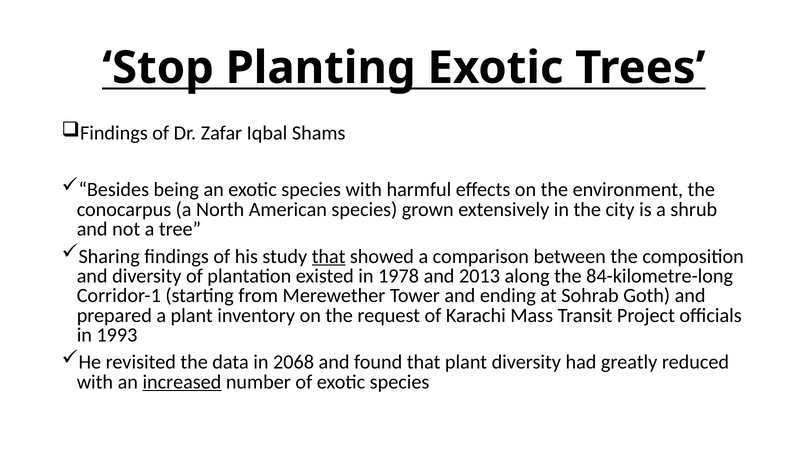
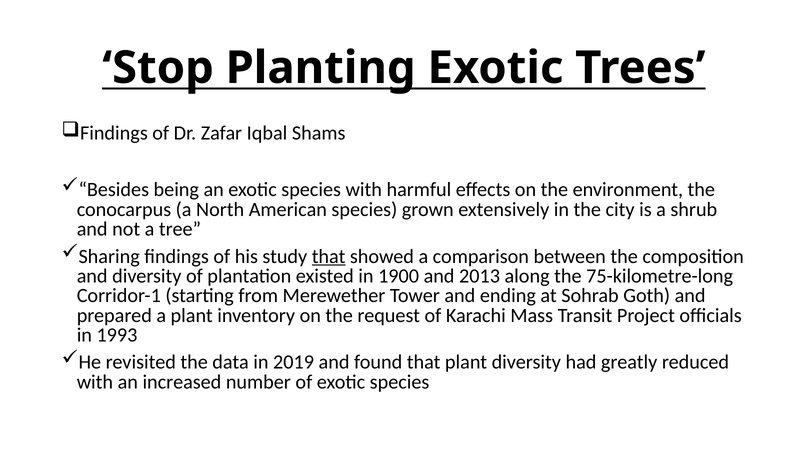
1978: 1978 -> 1900 (399, 276)
84-kilometre-long: 84-kilometre-long -> 75-kilometre-long (660, 276)
2068: 2068 -> 2019 (294, 362)
increased underline: present -> none (182, 381)
